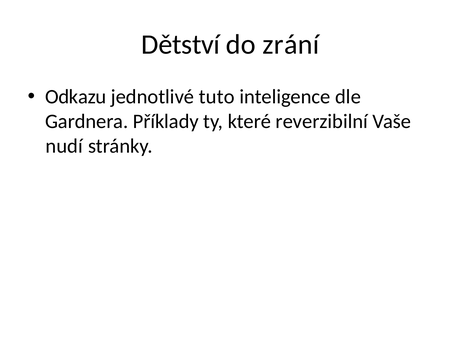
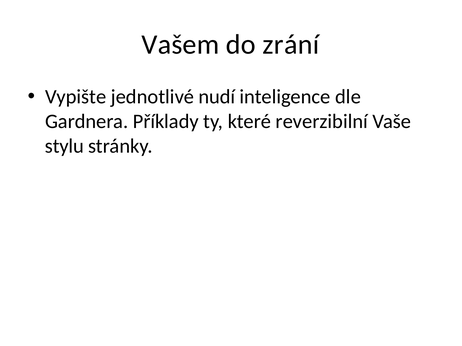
Dětství: Dětství -> Vašem (180, 45)
Odkazu: Odkazu -> Vypište (76, 97)
tuto: tuto -> nudí (217, 97)
nudí: nudí -> stylu (64, 146)
